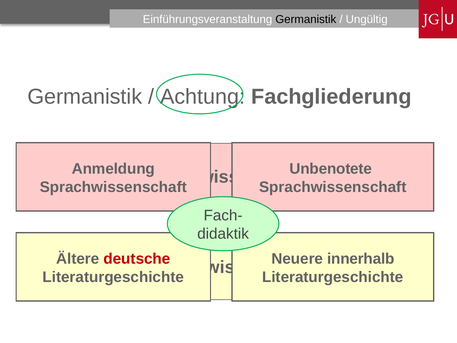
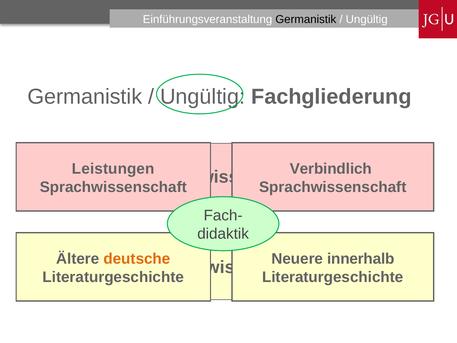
Achtung: Achtung -> Ungültig (203, 97)
Anmeldung: Anmeldung -> Leistungen (113, 169)
Unbenotete: Unbenotete -> Verbindlich (331, 169)
deutsche colour: red -> orange (137, 259)
